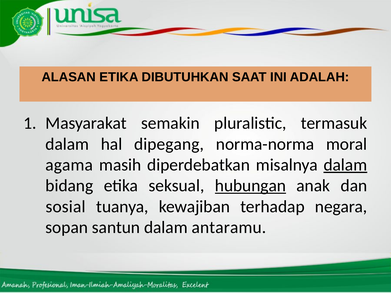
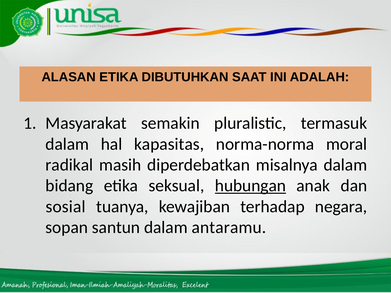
dipegang: dipegang -> kapasitas (169, 144)
agama: agama -> radikal (69, 165)
dalam underline: present -> none (345, 165)
